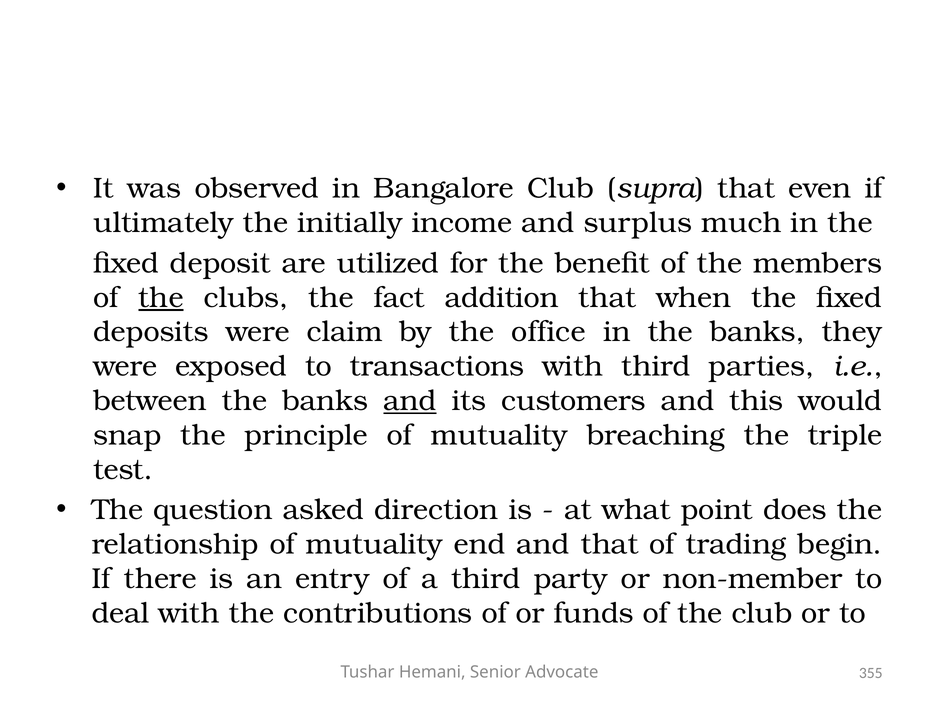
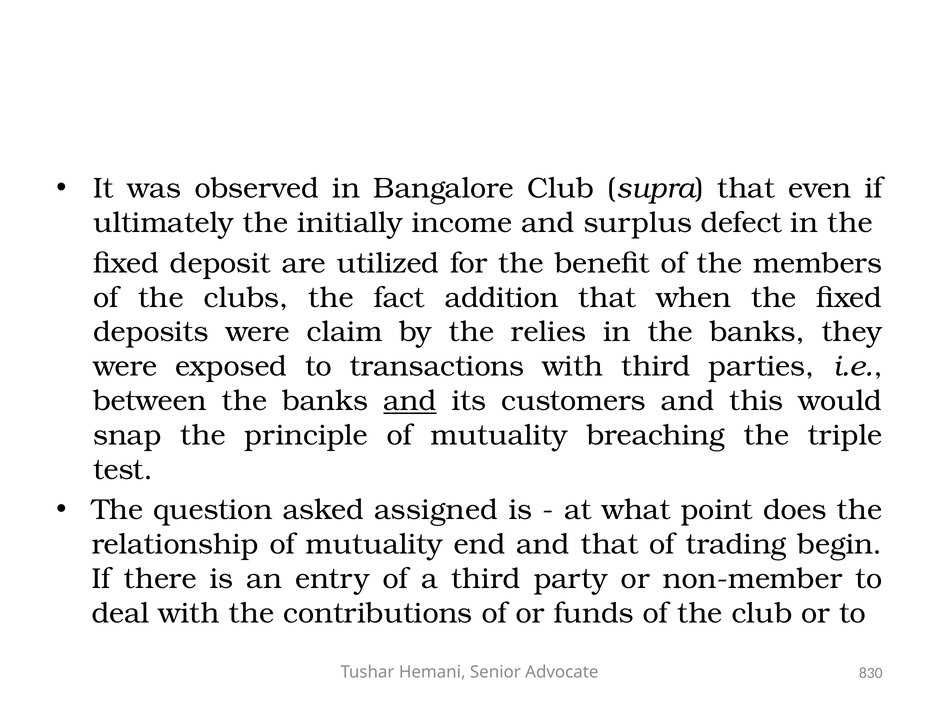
much: much -> defect (741, 223)
the underline: present -> none (161, 297)
office: office -> relies (548, 332)
direction: direction -> assigned (436, 509)
355: 355 -> 830 (871, 672)
